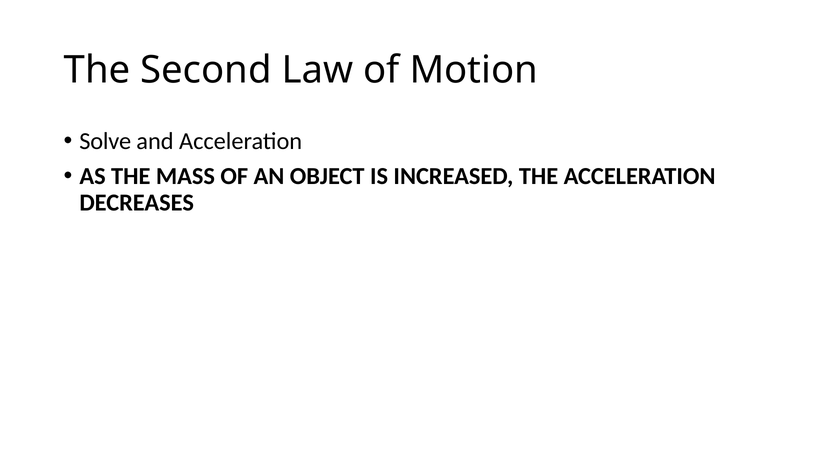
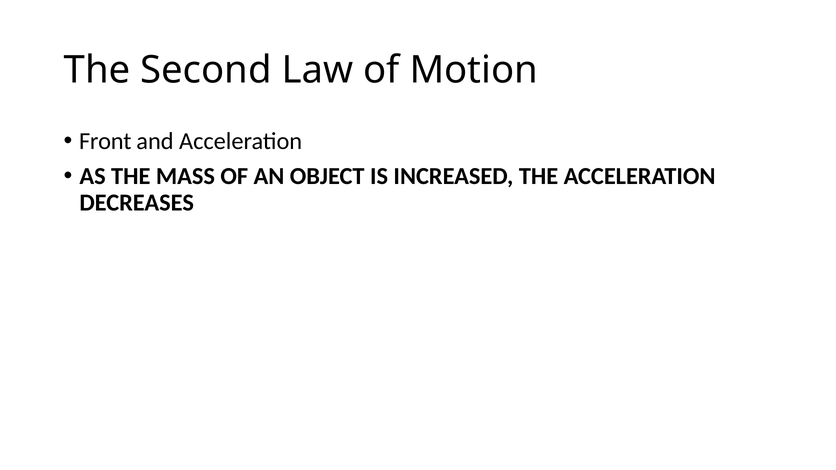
Solve: Solve -> Front (105, 141)
